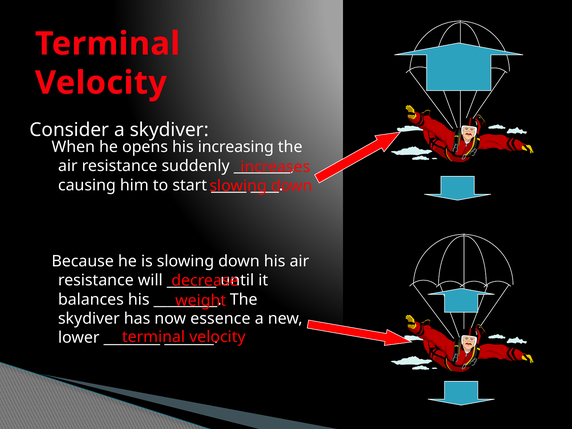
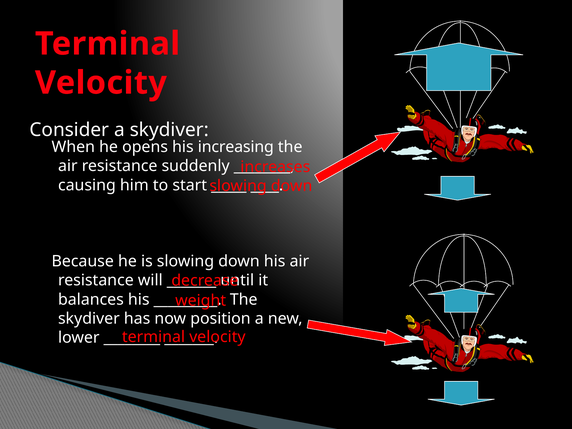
essence: essence -> position (220, 319)
